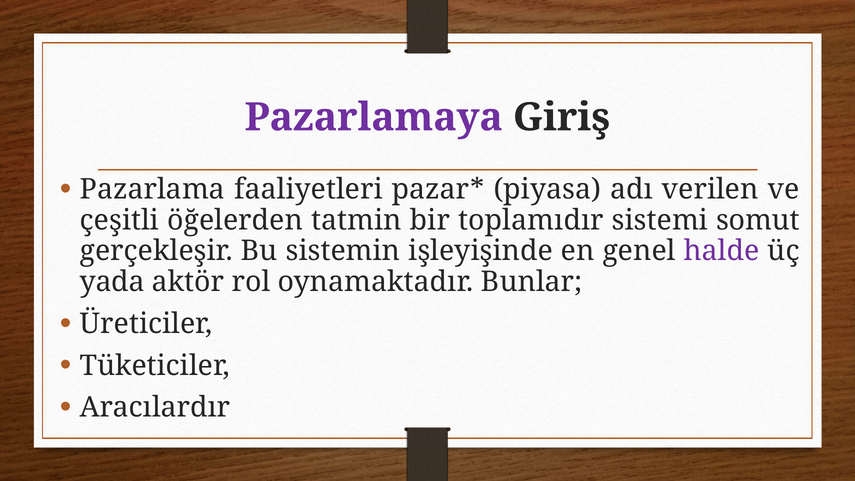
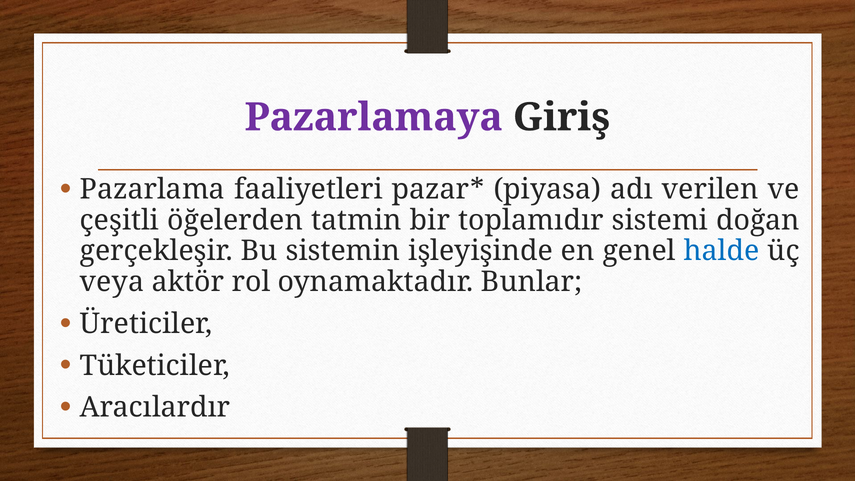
somut: somut -> doğan (758, 220)
halde colour: purple -> blue (722, 251)
yada: yada -> veya (112, 282)
